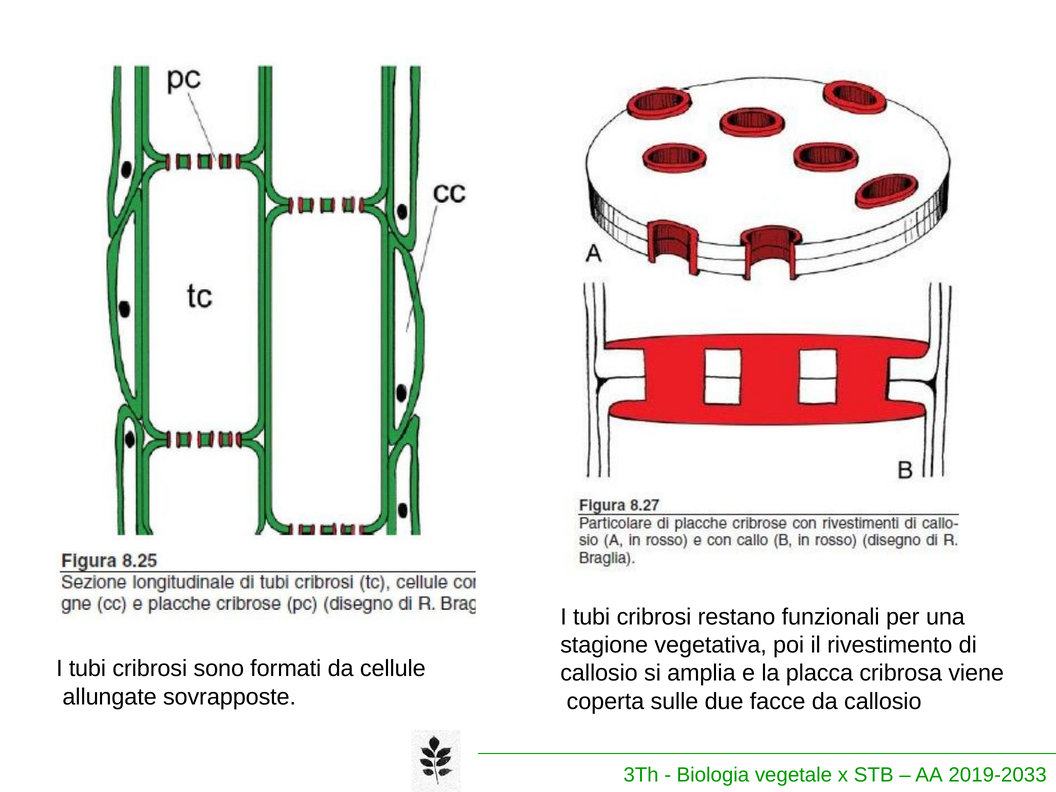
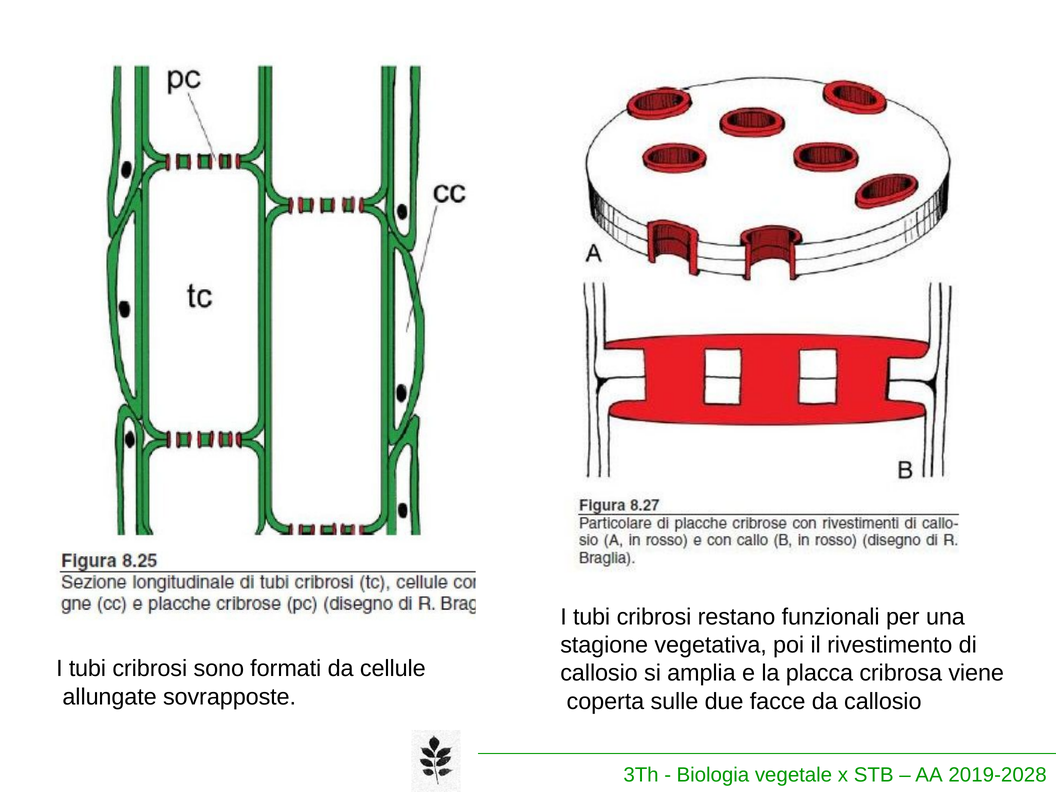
2019-2033: 2019-2033 -> 2019-2028 (998, 775)
